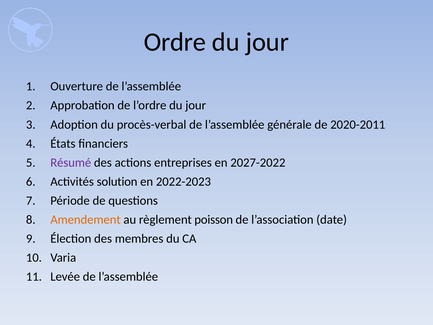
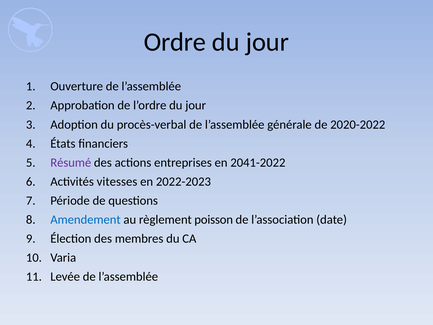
2020-2011: 2020-2011 -> 2020-2022 (358, 124)
2027-2022: 2027-2022 -> 2041-2022 (258, 162)
solution: solution -> vitesses (117, 181)
Amendement colour: orange -> blue (85, 219)
